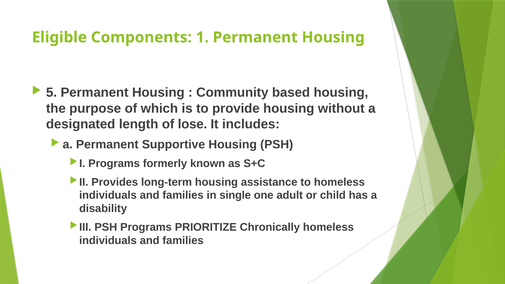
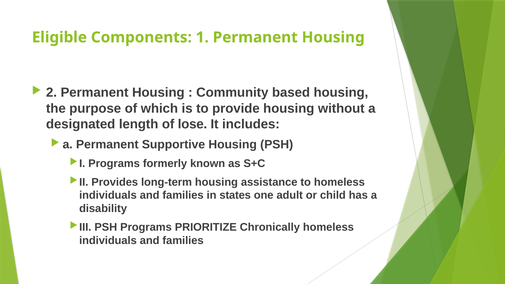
5: 5 -> 2 (52, 93)
single: single -> states (235, 195)
